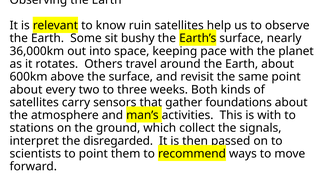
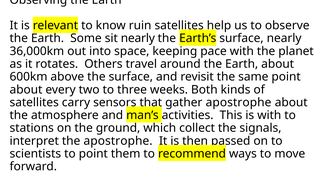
sit bushy: bushy -> nearly (138, 38)
gather foundations: foundations -> apostrophe (239, 103)
the disregarded: disregarded -> apostrophe (118, 141)
